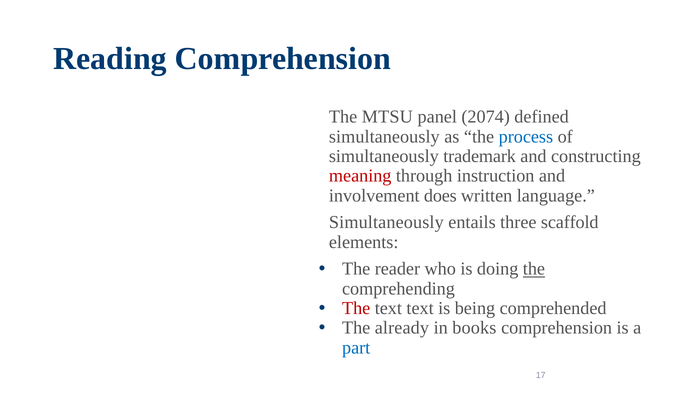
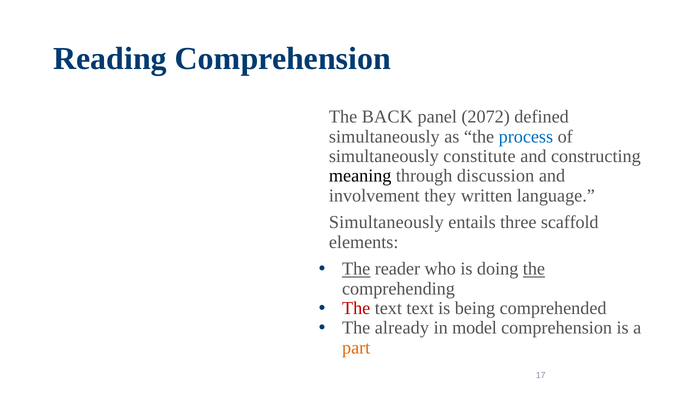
MTSU: MTSU -> BACK (387, 117)
2074: 2074 -> 2072 (486, 117)
trademark: trademark -> constitute (479, 156)
meaning colour: red -> black (360, 176)
instruction: instruction -> discussion (496, 176)
does: does -> they (440, 195)
The underline: none -> present (356, 269)
books: books -> model (475, 328)
part colour: blue -> orange (356, 347)
